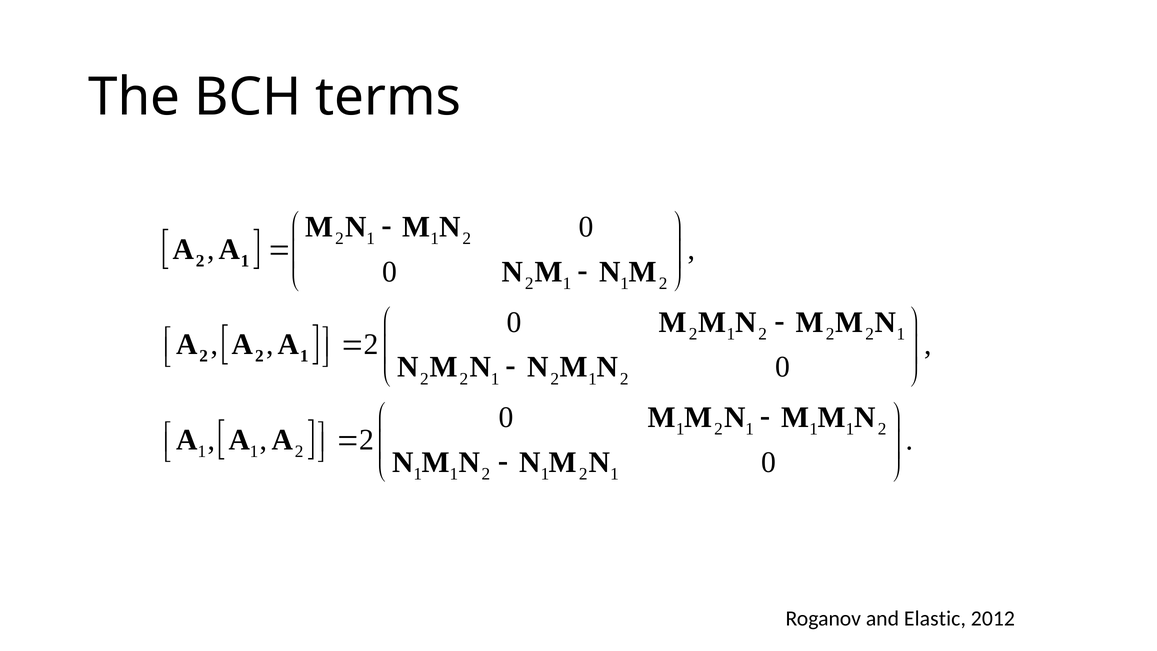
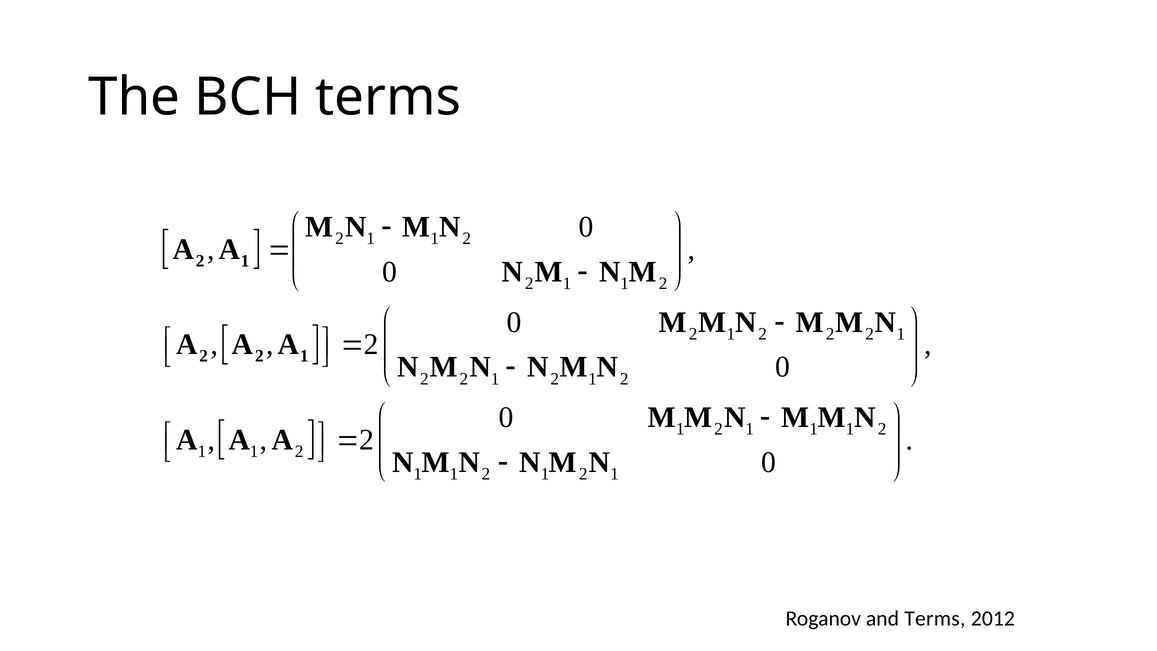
and Elastic: Elastic -> Terms (935, 618)
